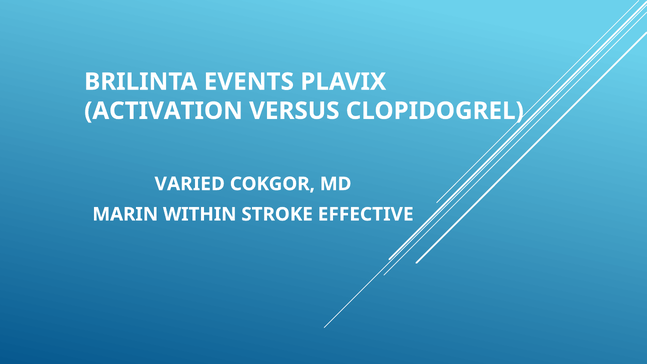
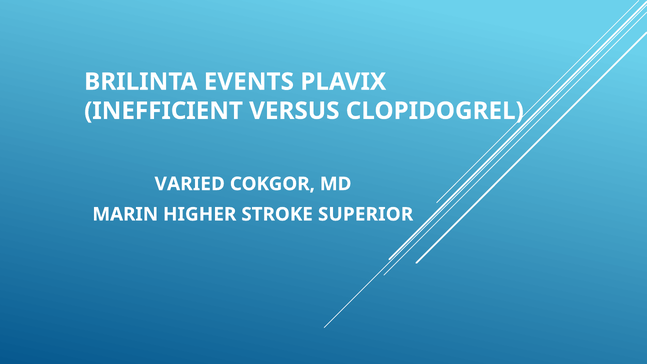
ACTIVATION: ACTIVATION -> INEFFICIENT (164, 111)
WITHIN: WITHIN -> HIGHER (200, 214)
EFFECTIVE: EFFECTIVE -> SUPERIOR (366, 214)
